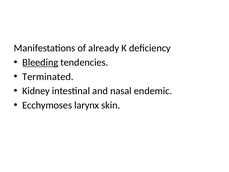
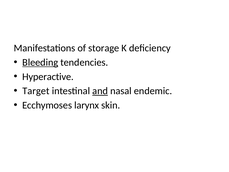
already: already -> storage (104, 48)
Terminated: Terminated -> Hyperactive (48, 77)
Kidney: Kidney -> Target (36, 91)
and underline: none -> present (100, 91)
